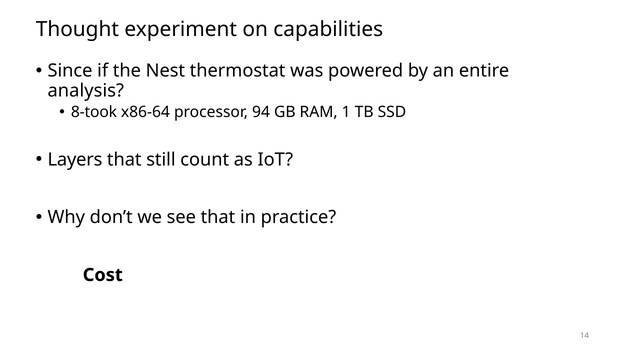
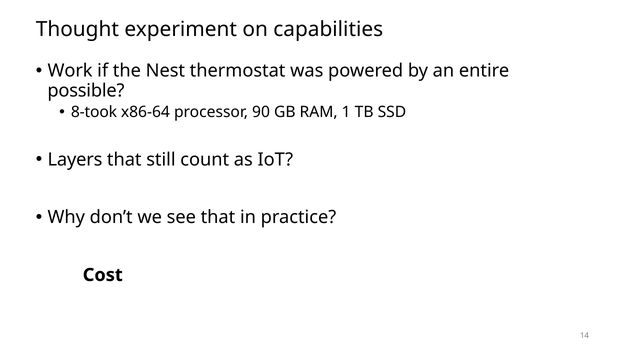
Since: Since -> Work (70, 71)
analysis: analysis -> possible (86, 90)
94: 94 -> 90 (261, 112)
